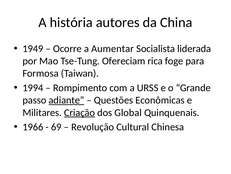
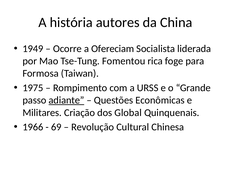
Aumentar: Aumentar -> Ofereciam (113, 48)
Ofereciam: Ofereciam -> Fomentou (124, 61)
1994: 1994 -> 1975 (33, 87)
Criação underline: present -> none (80, 112)
